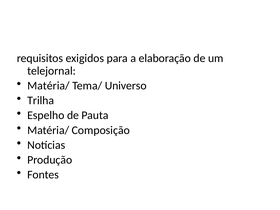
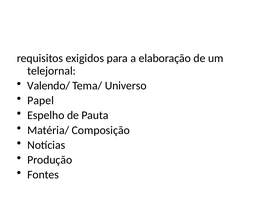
Matéria/: Matéria/ -> Valendo/ (49, 86)
Trilha: Trilha -> Papel (41, 100)
